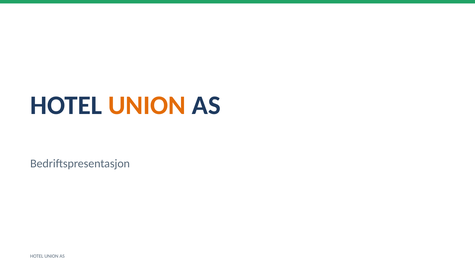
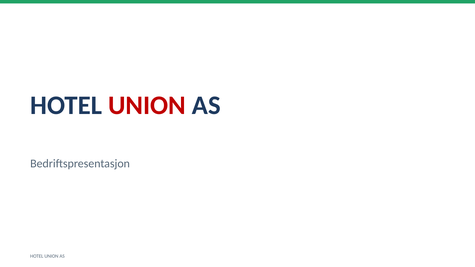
UNION colour: orange -> red (147, 105)
